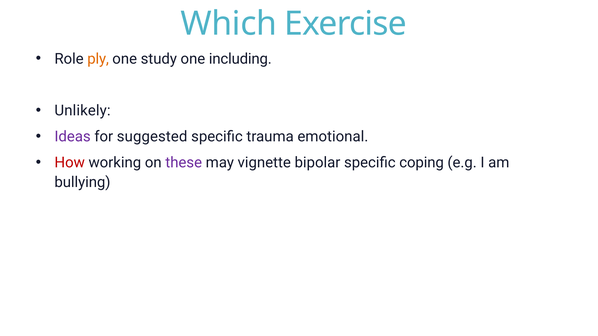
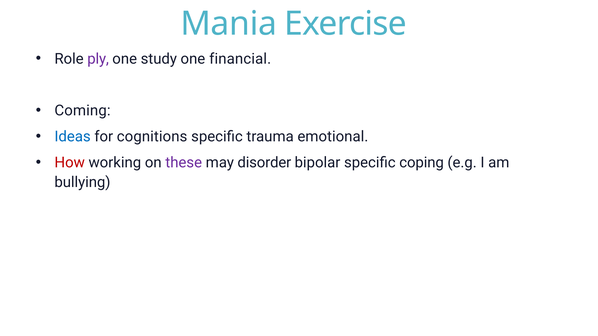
Which: Which -> Mania (229, 24)
ply colour: orange -> purple (98, 59)
including: including -> financial (240, 59)
Unlikely: Unlikely -> Coming (82, 111)
Ideas colour: purple -> blue (73, 137)
suggested: suggested -> cognitions (152, 137)
vignette: vignette -> disorder (264, 163)
